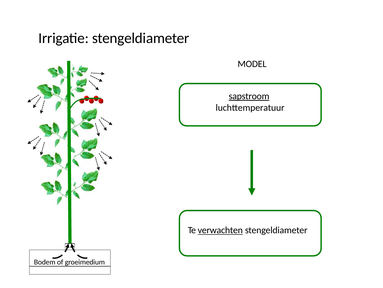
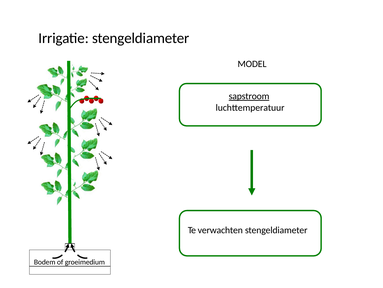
verwachten underline: present -> none (220, 230)
